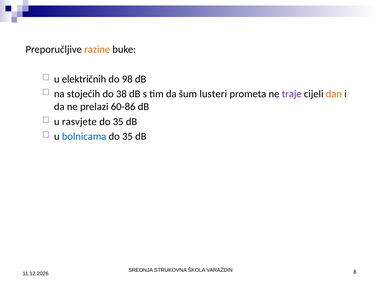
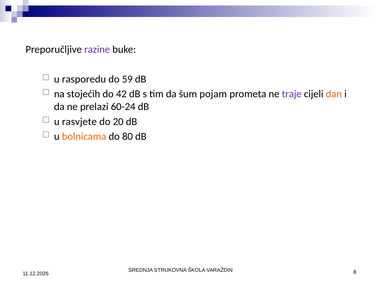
razine colour: orange -> purple (97, 49)
električnih: električnih -> rasporedu (84, 79)
98: 98 -> 59 (127, 79)
38: 38 -> 42 (121, 94)
lusteri: lusteri -> pojam (213, 94)
60-86: 60-86 -> 60-24 (123, 107)
35: 35 -> 20 (118, 122)
bolnicama colour: blue -> orange (84, 137)
35: 35 -> 80 (127, 137)
